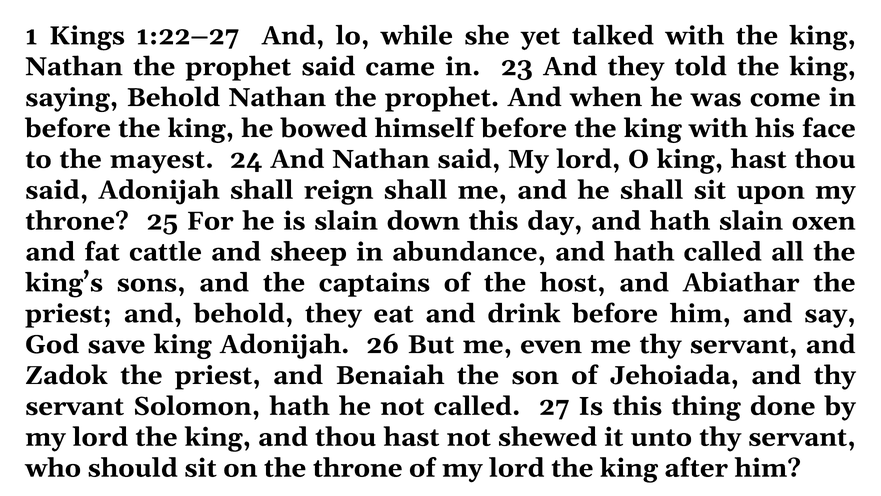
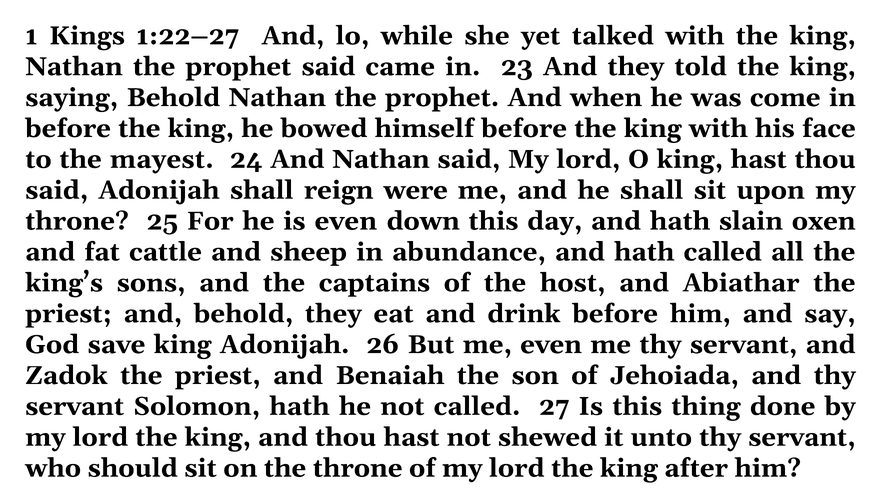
reign shall: shall -> were (416, 190)
is slain: slain -> even (346, 221)
